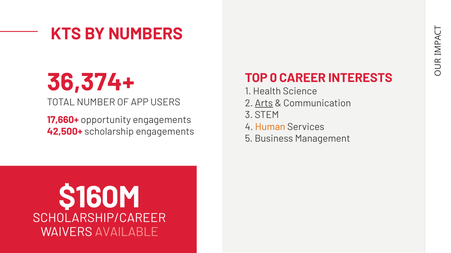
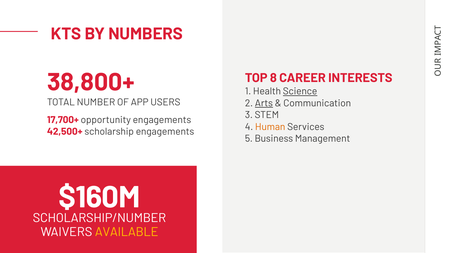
36,374+: 36,374+ -> 38,800+ (91, 83)
0: 0 -> 8 (273, 78)
Science underline: none -> present (300, 92)
17,660+: 17,660+ -> 17,700+ (63, 120)
SCHOLARSHIP/CAREER: SCHOLARSHIP/CAREER -> SCHOLARSHIP/NUMBER (99, 219)
AVAILABLE colour: pink -> yellow (127, 233)
